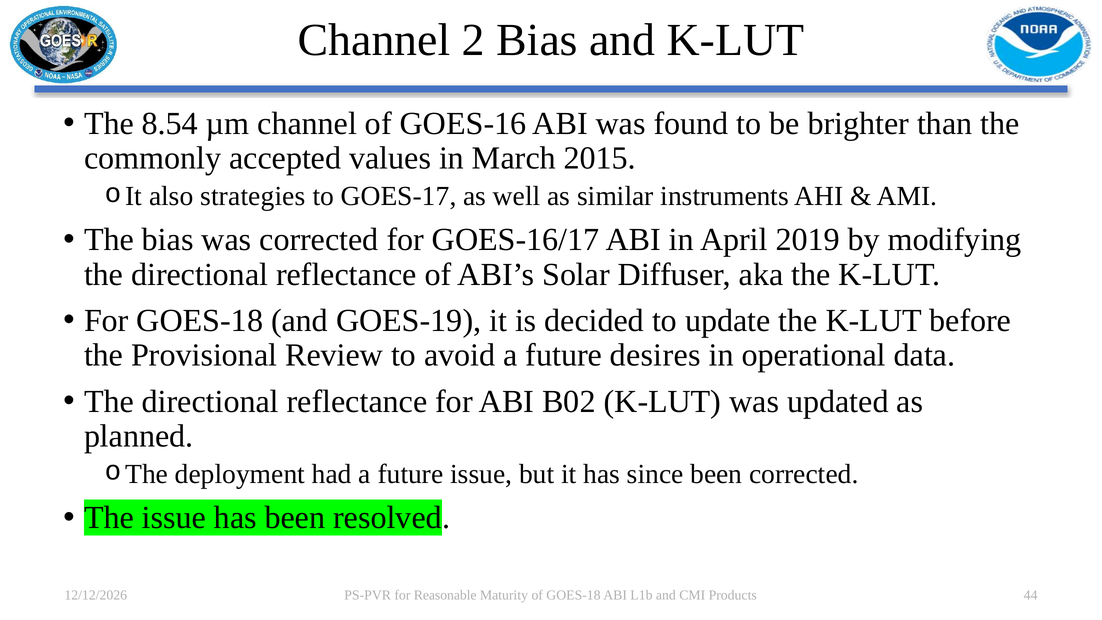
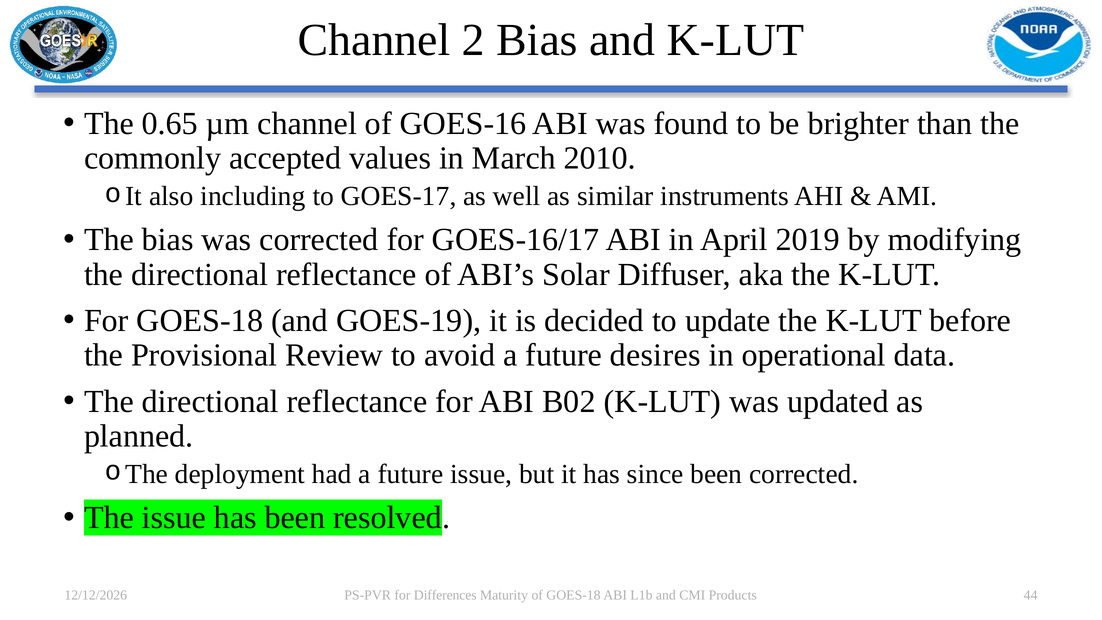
8.54: 8.54 -> 0.65 (170, 123)
2015: 2015 -> 2010 (600, 158)
strategies: strategies -> including (253, 196)
Reasonable: Reasonable -> Differences (445, 595)
